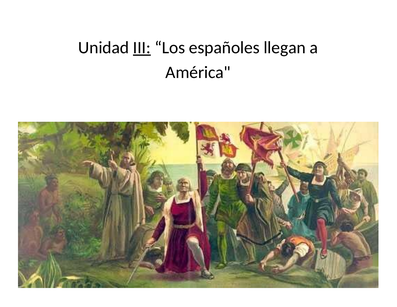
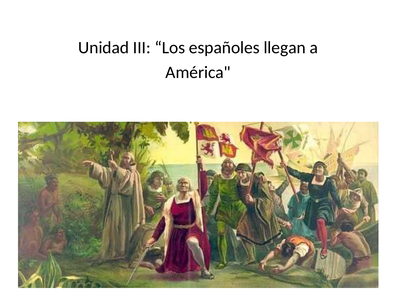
III underline: present -> none (142, 48)
